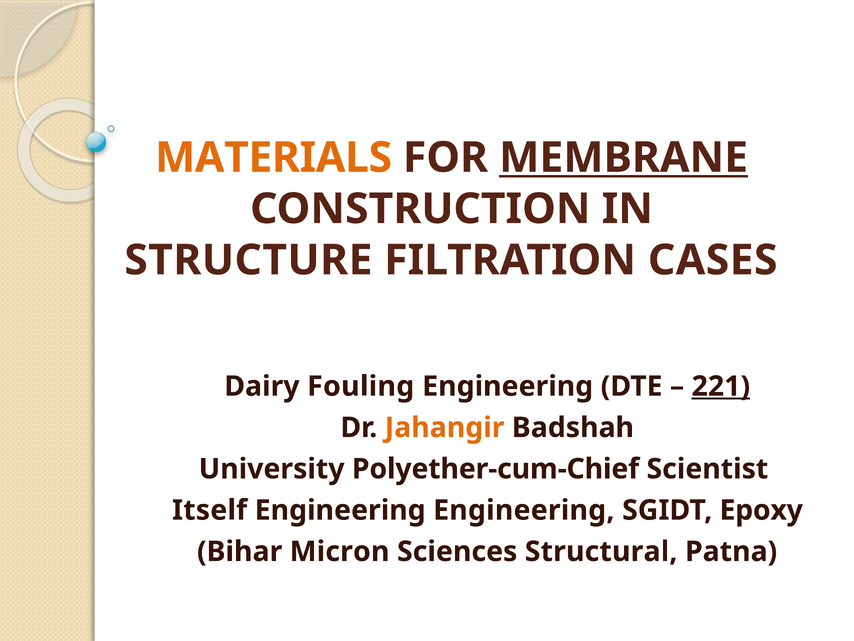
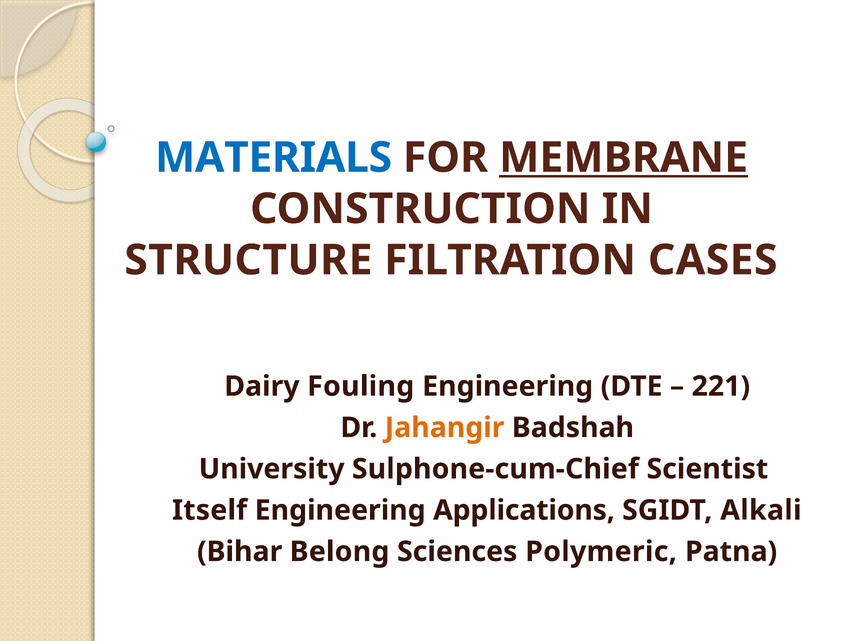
MATERIALS colour: orange -> blue (274, 158)
221 underline: present -> none (721, 386)
Polyether-cum-Chief: Polyether-cum-Chief -> Sulphone-cum-Chief (495, 469)
Engineering Engineering: Engineering -> Applications (524, 510)
Epoxy: Epoxy -> Alkali (761, 510)
Micron: Micron -> Belong (340, 551)
Structural: Structural -> Polymeric (601, 551)
